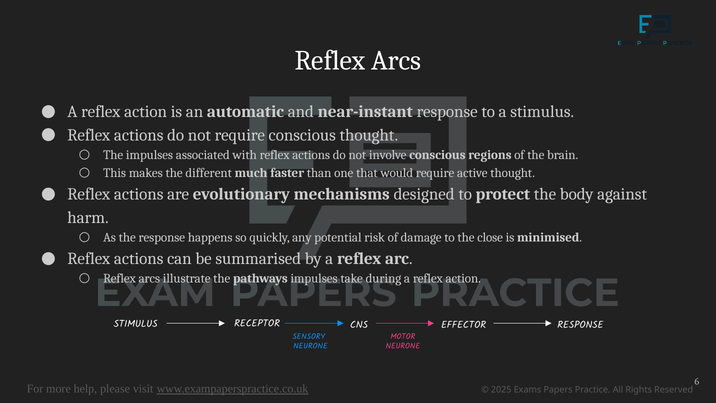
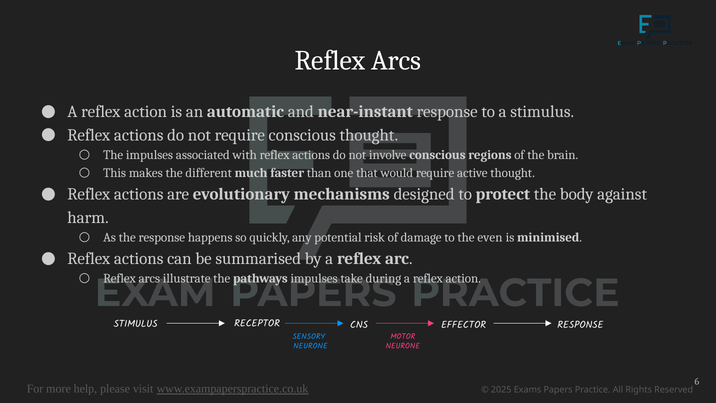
close: close -> even (490, 237)
